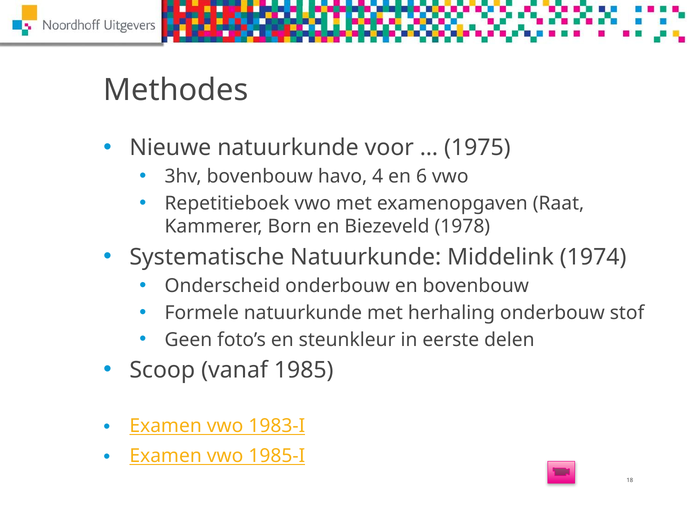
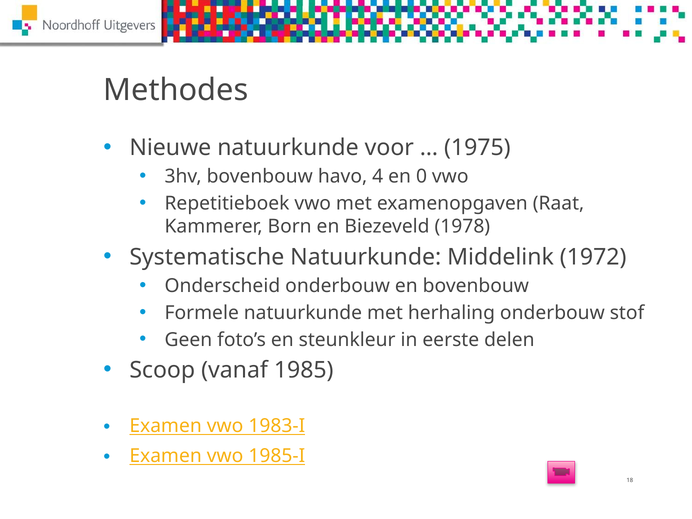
6: 6 -> 0 (422, 177)
1974: 1974 -> 1972 (593, 257)
